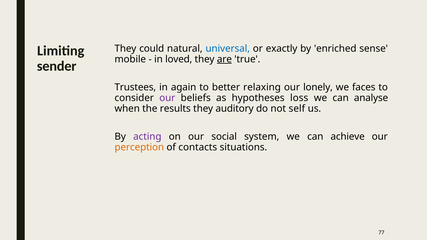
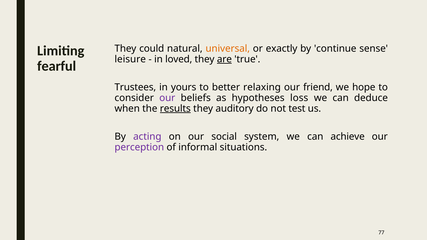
universal colour: blue -> orange (228, 49)
enriched: enriched -> continue (335, 49)
mobile: mobile -> leisure (130, 59)
sender: sender -> fearful (57, 66)
again: again -> yours (184, 87)
lonely: lonely -> friend (318, 87)
faces: faces -> hope (364, 87)
analyse: analyse -> deduce (371, 98)
results underline: none -> present (175, 109)
self: self -> test (297, 109)
perception colour: orange -> purple (139, 147)
contacts: contacts -> informal (198, 147)
